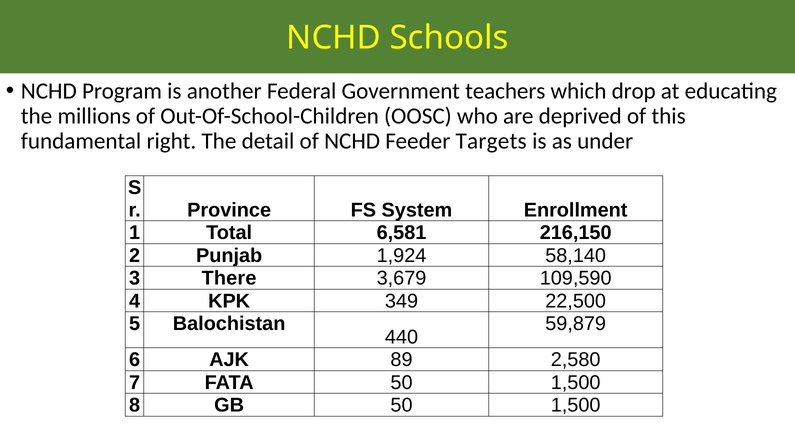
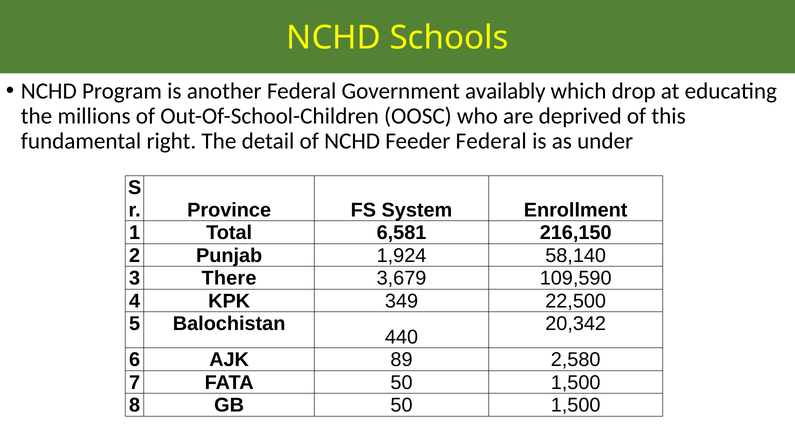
teachers: teachers -> availably (505, 91)
Feeder Targets: Targets -> Federal (491, 141)
59,879: 59,879 -> 20,342 (576, 324)
